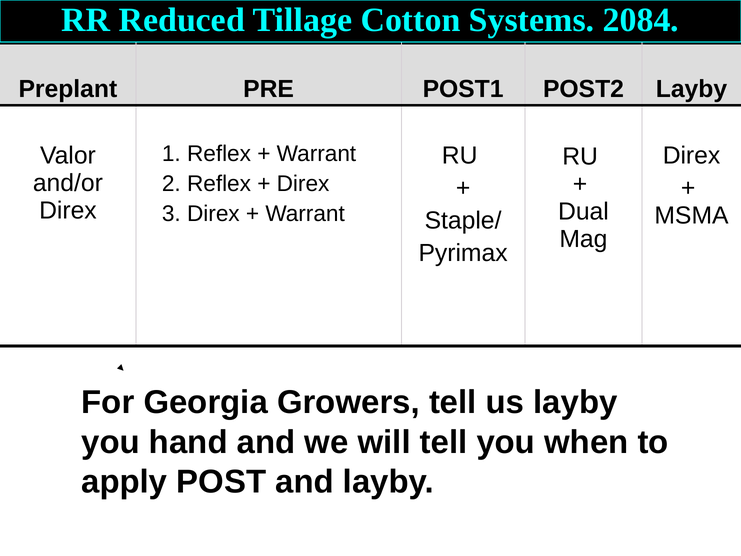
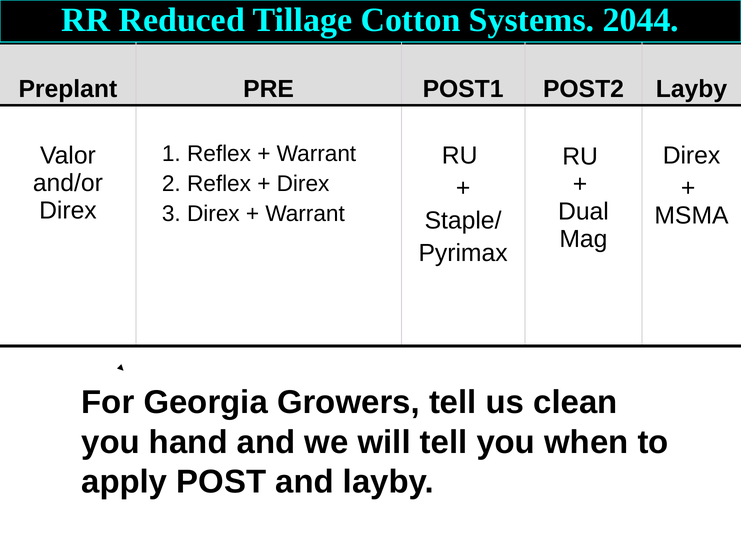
2084: 2084 -> 2044 (641, 20)
us layby: layby -> clean (575, 402)
